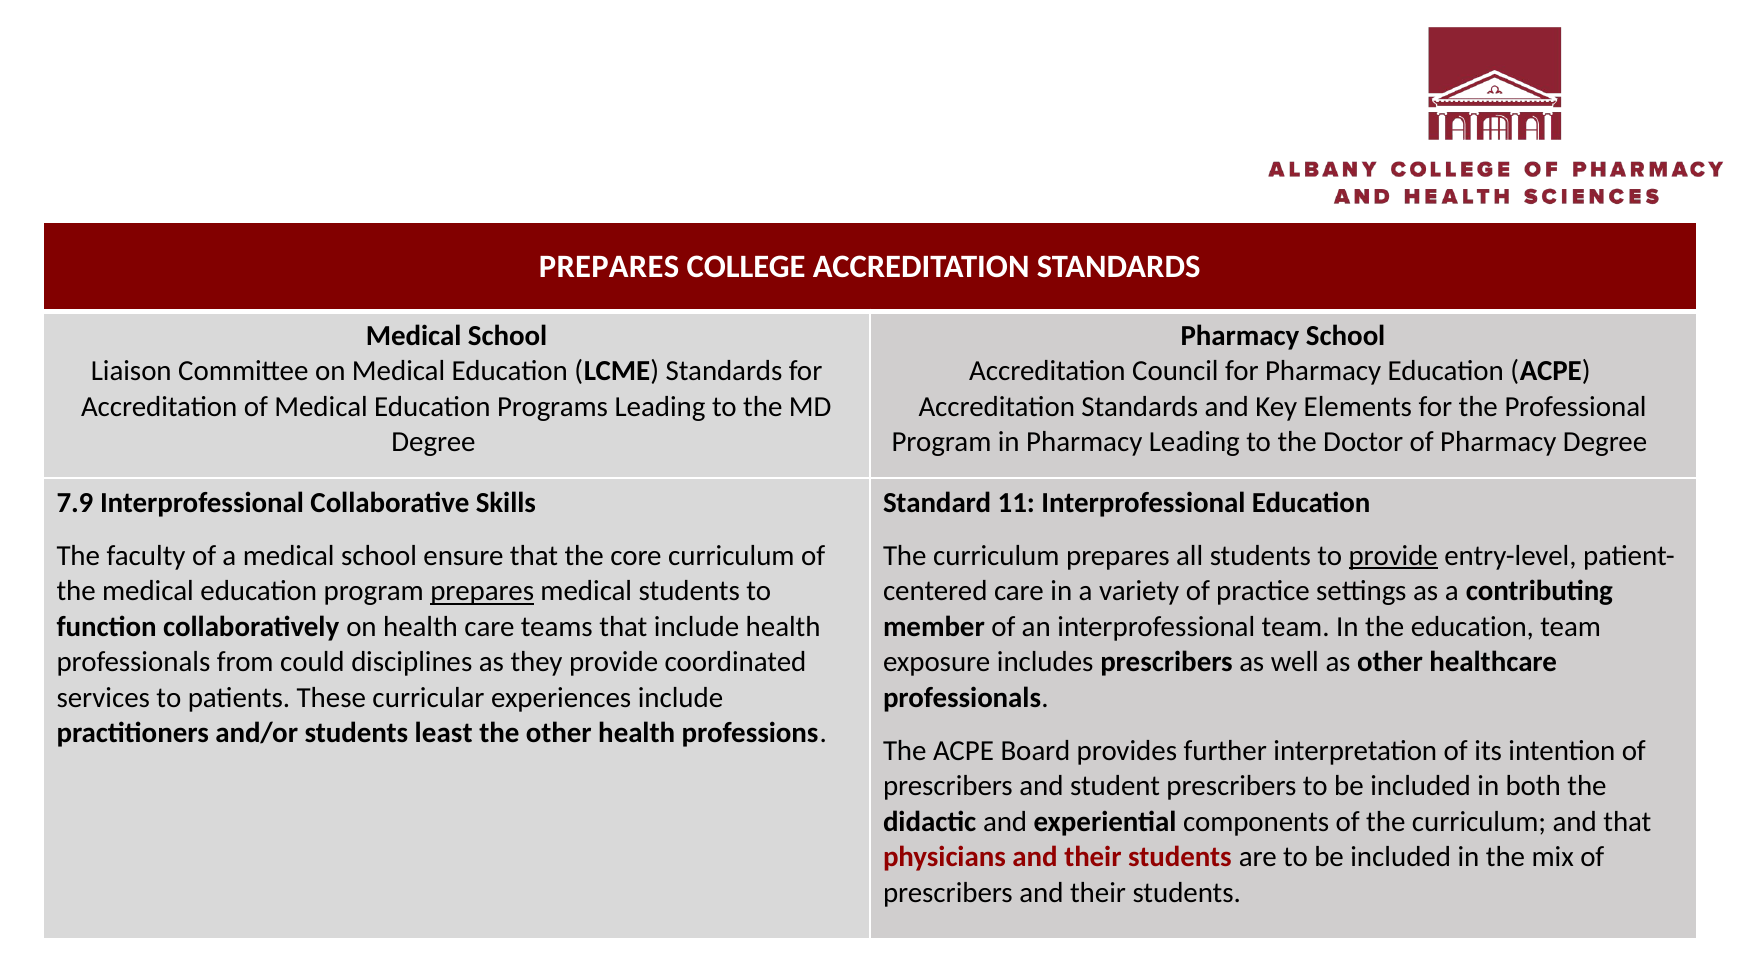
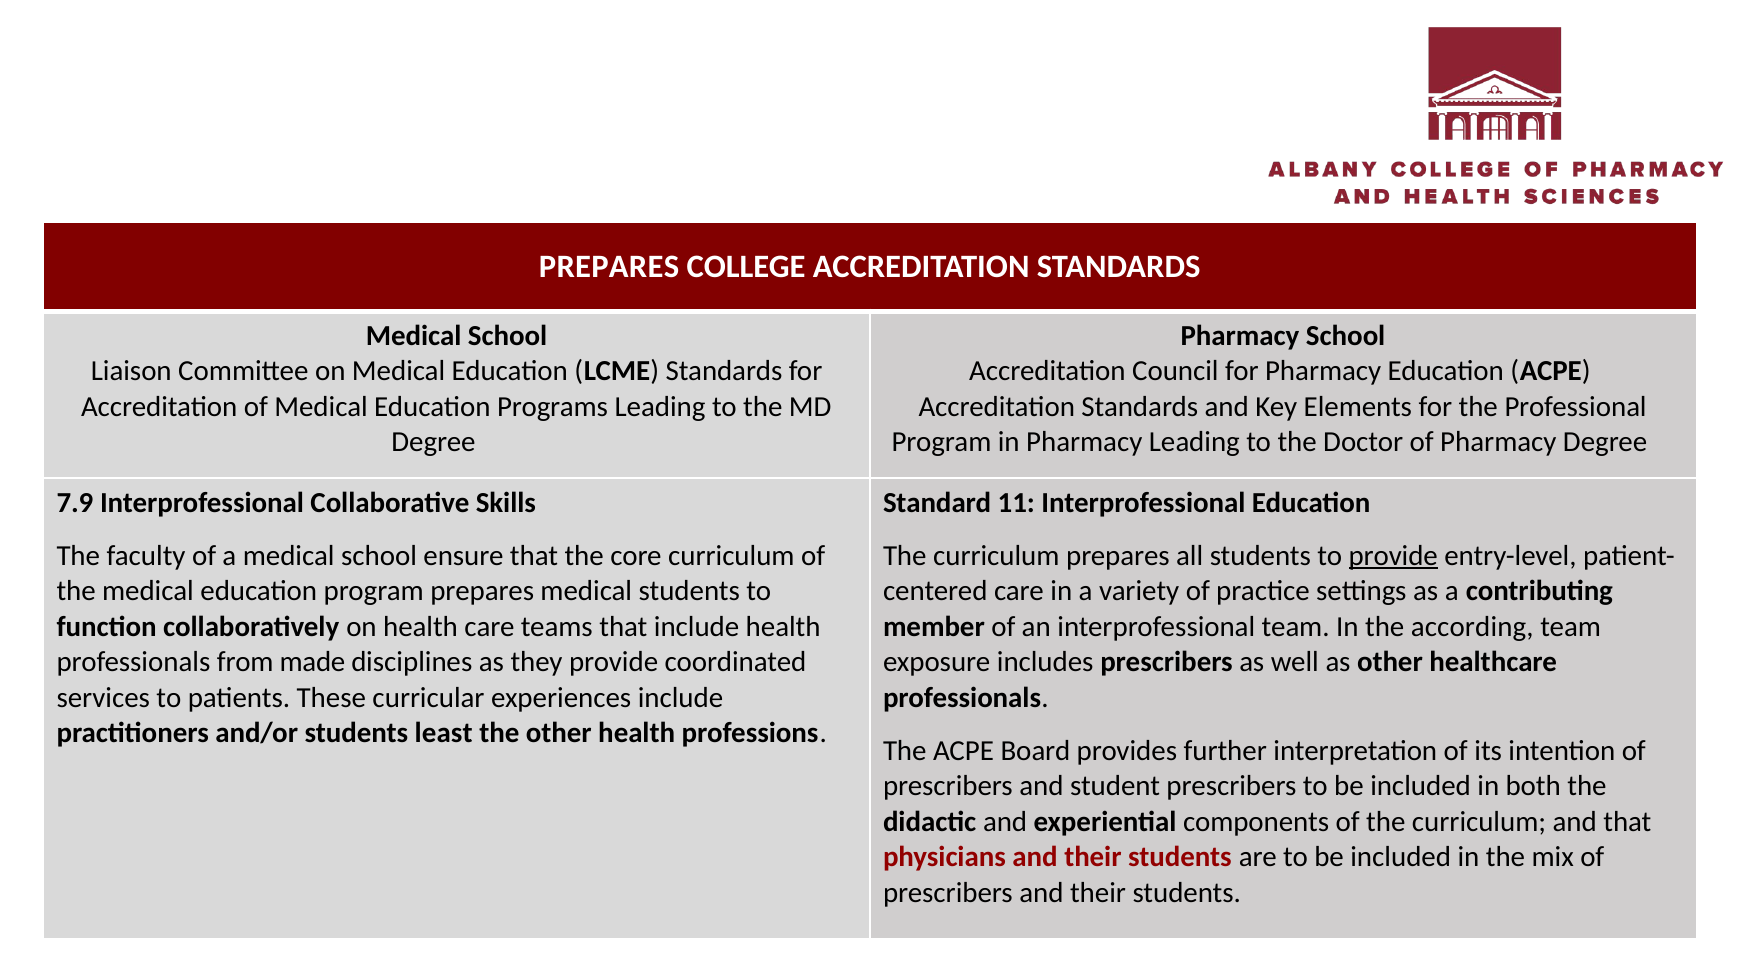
prepares underline: present -> none (482, 591)
the education: education -> according (1472, 627)
could: could -> made (312, 662)
